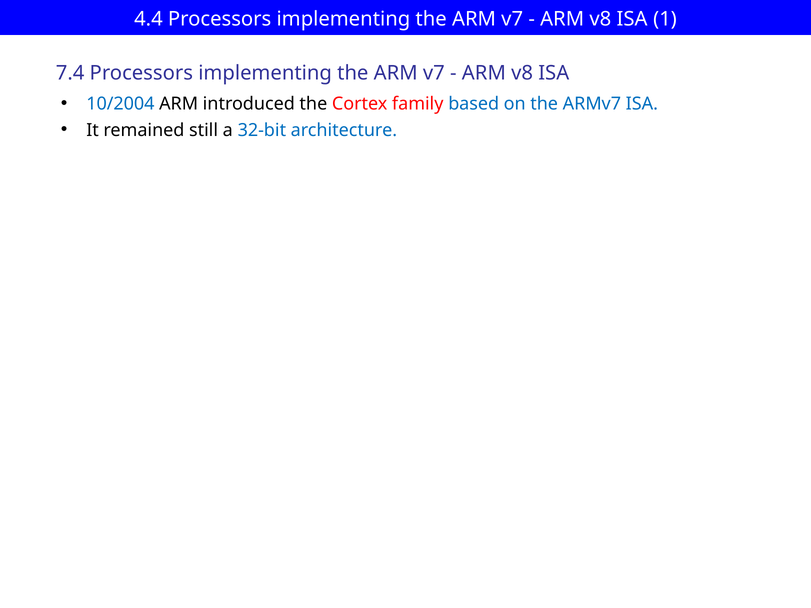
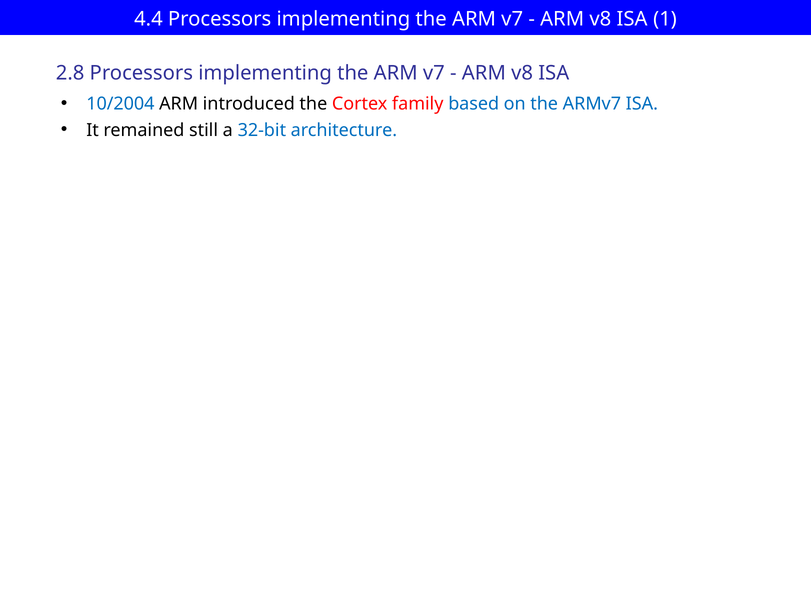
7.4: 7.4 -> 2.8 (70, 73)
